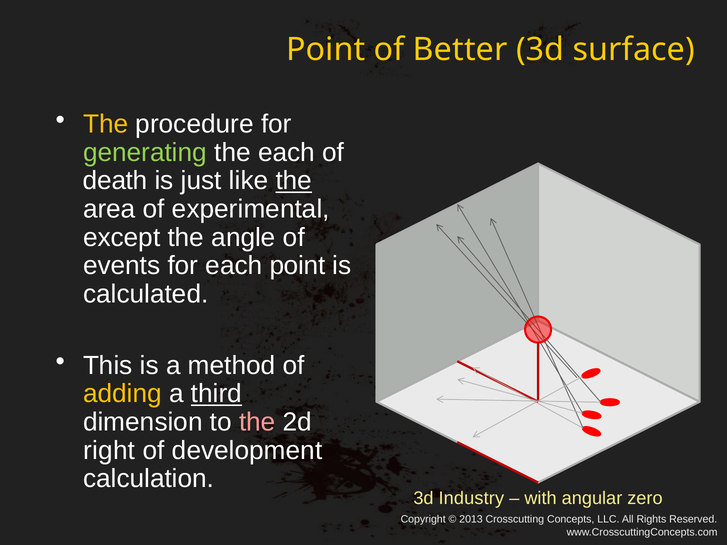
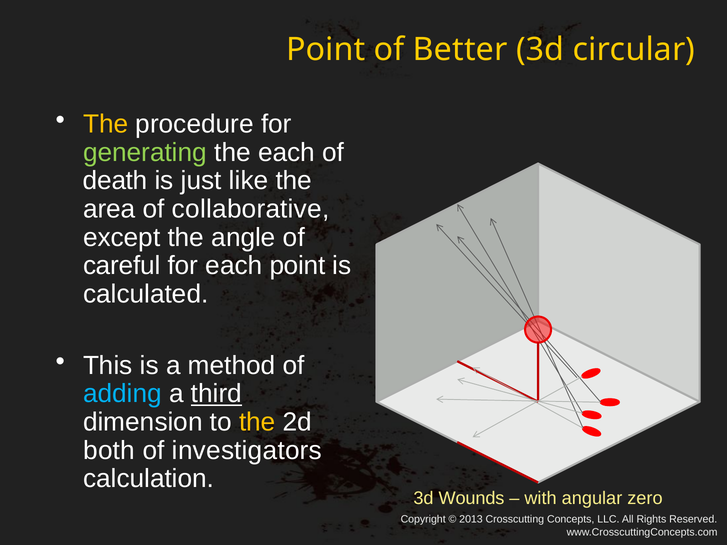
surface: surface -> circular (634, 49)
the underline: present -> none (294, 181)
experimental: experimental -> collaborative (251, 209)
events: events -> careful (122, 266)
adding colour: yellow -> light blue (122, 394)
the colour: pink -> yellow (257, 422)
right: right -> both (109, 451)
development: development -> investigators (247, 451)
Industry: Industry -> Wounds (471, 498)
